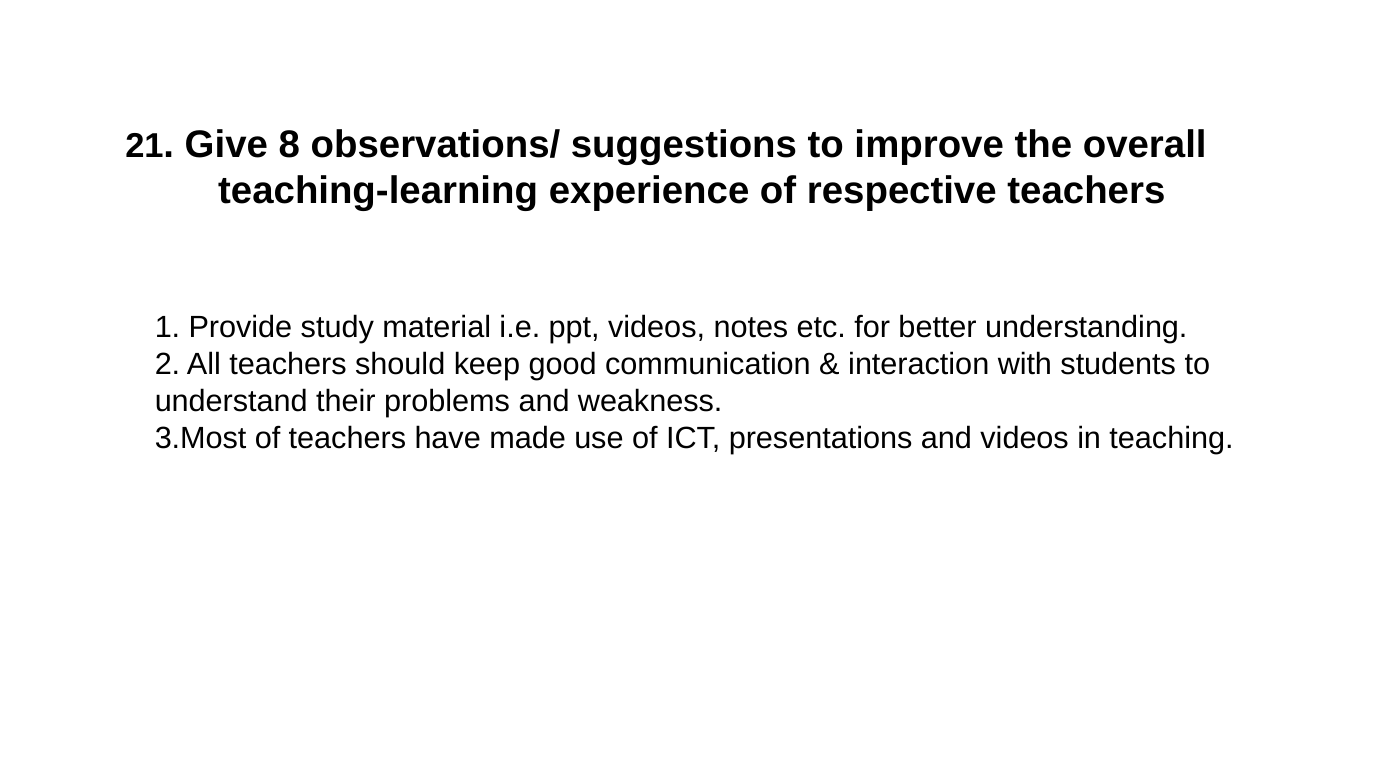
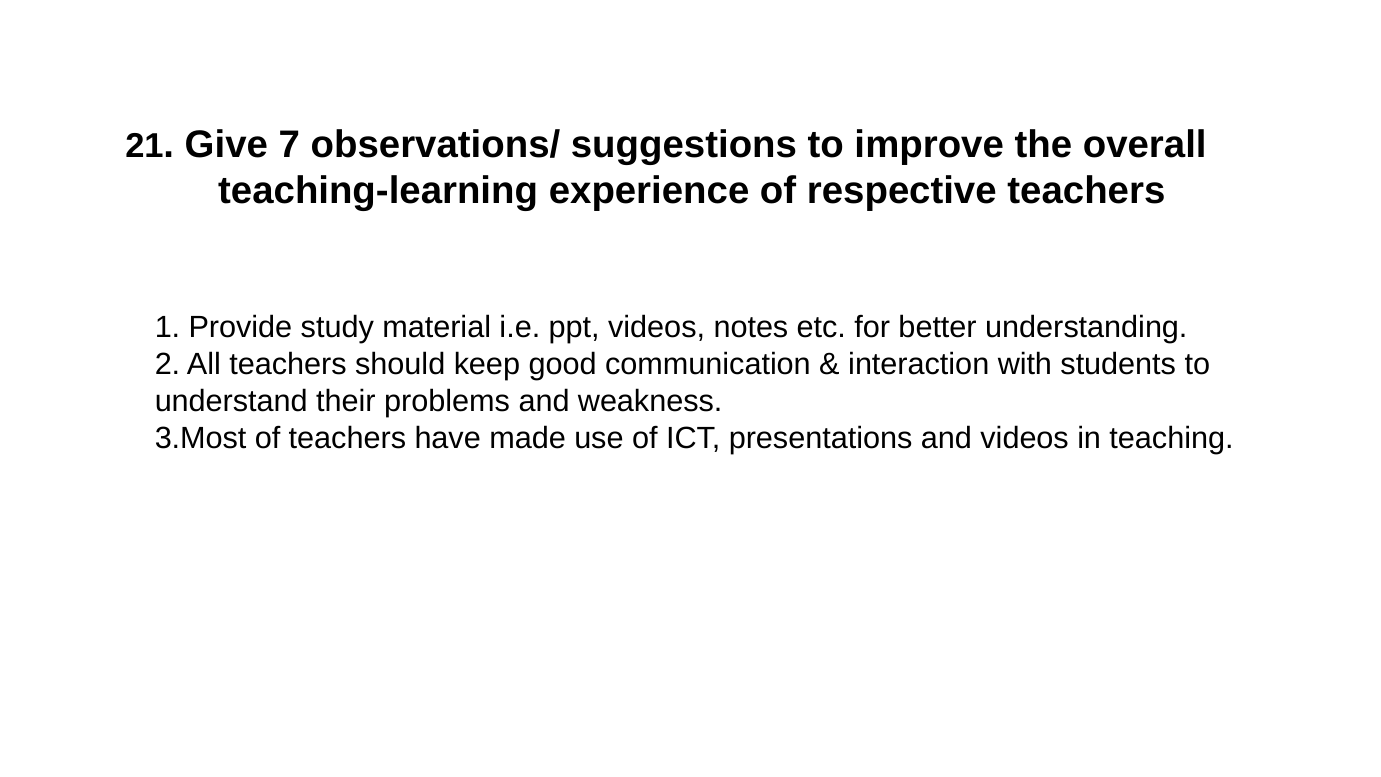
8: 8 -> 7 (289, 145)
